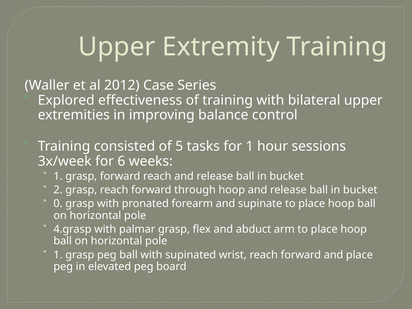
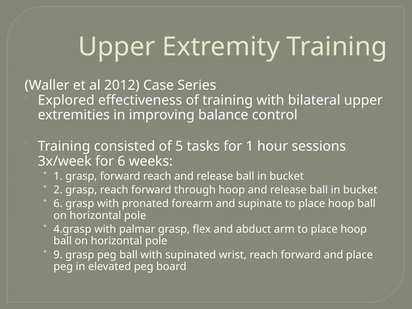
0: 0 -> 6 (58, 204)
1: 1 -> 9 (58, 255)
